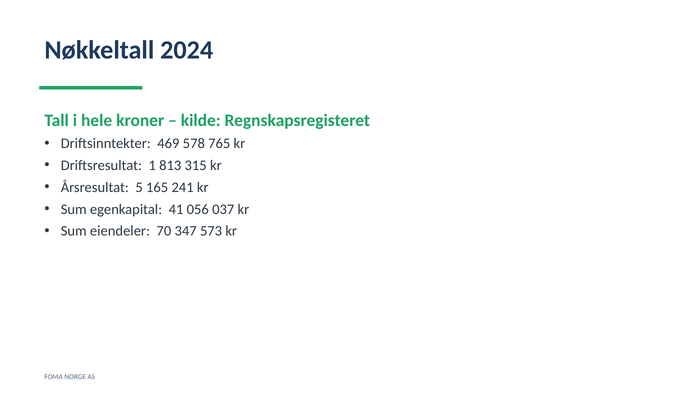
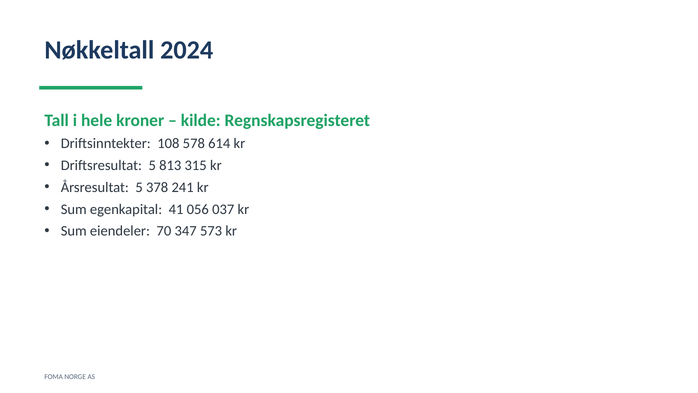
469: 469 -> 108 (168, 144)
765: 765 -> 614 (219, 144)
Driftsresultat 1: 1 -> 5 (152, 165)
165: 165 -> 378 (157, 187)
